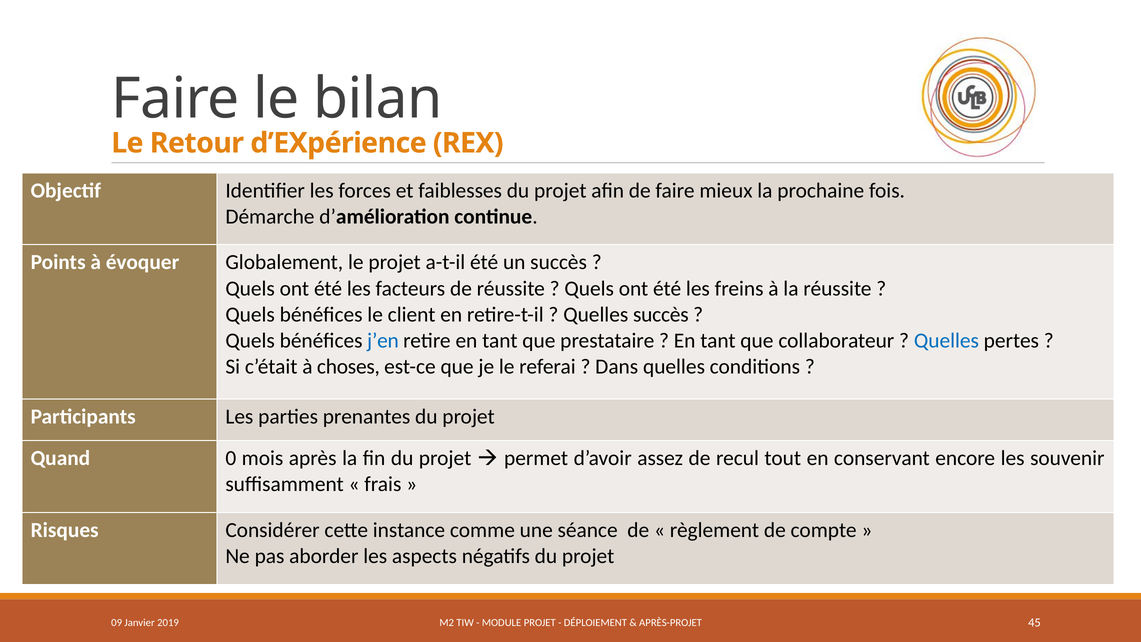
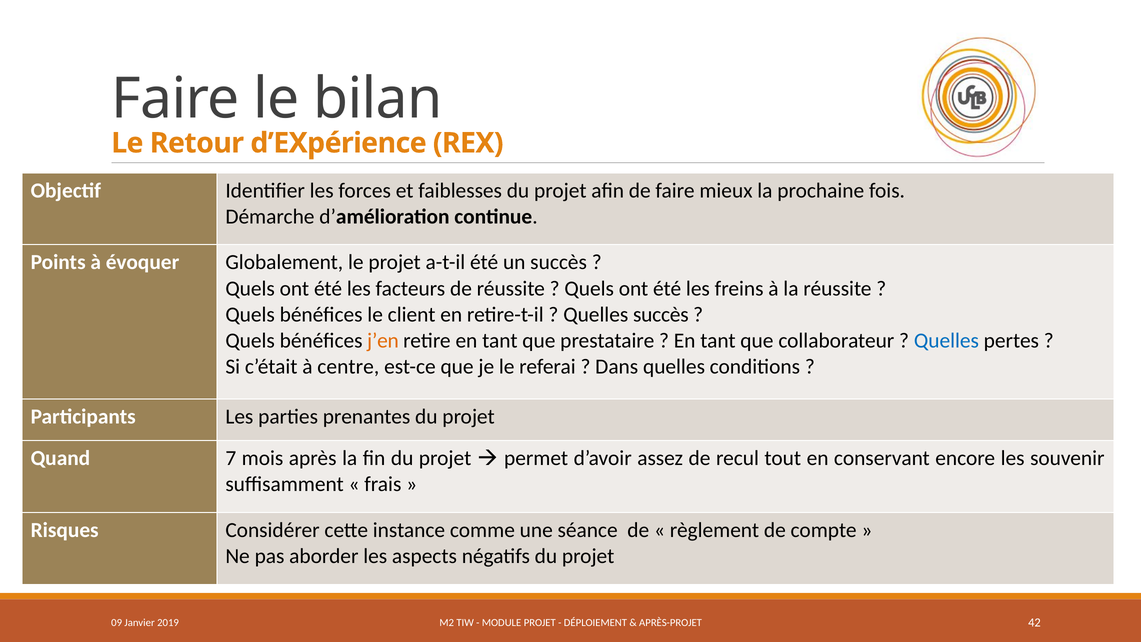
j’en colour: blue -> orange (383, 341)
choses: choses -> centre (348, 367)
0: 0 -> 7 (231, 458)
45: 45 -> 42 (1034, 622)
